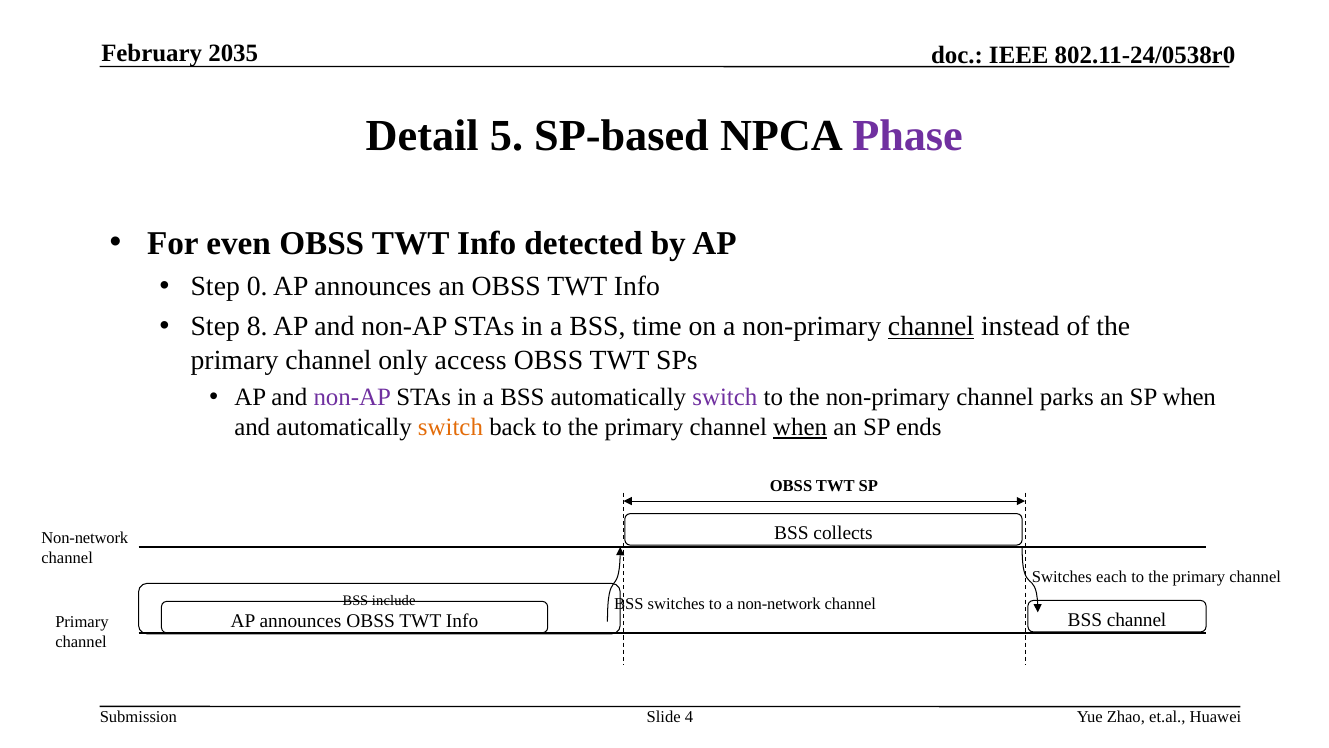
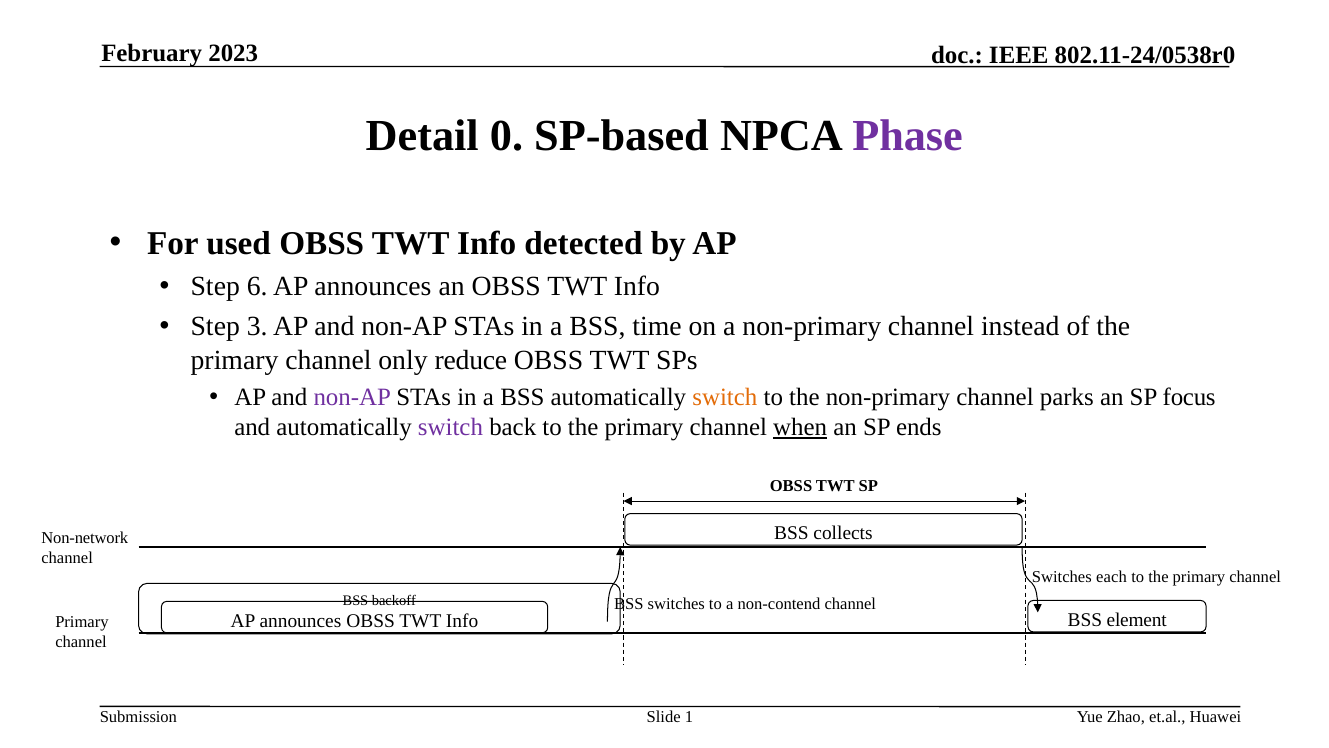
2035: 2035 -> 2023 (233, 53)
5: 5 -> 0 (506, 136)
even: even -> used (239, 243)
0: 0 -> 6 (257, 286)
8: 8 -> 3 (257, 326)
channel underline: present -> none (931, 326)
access: access -> reduce (471, 360)
switch colour: purple -> orange (725, 397)
SP when: when -> focus (1189, 397)
switch colour: orange -> purple (450, 427)
include: include -> backoff (394, 600)
a non-network: non-network -> non-contend (779, 603)
BSS channel: channel -> element (1137, 620)
4: 4 -> 1 (689, 717)
